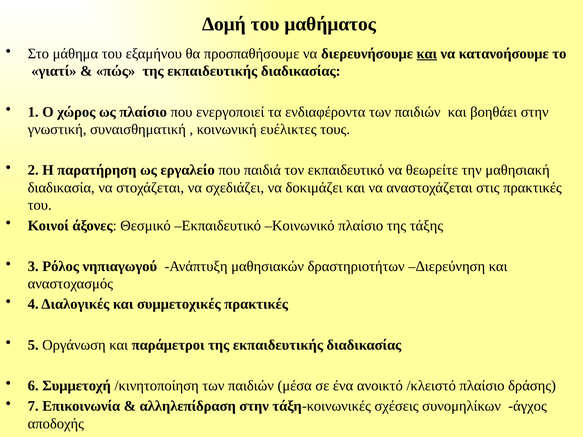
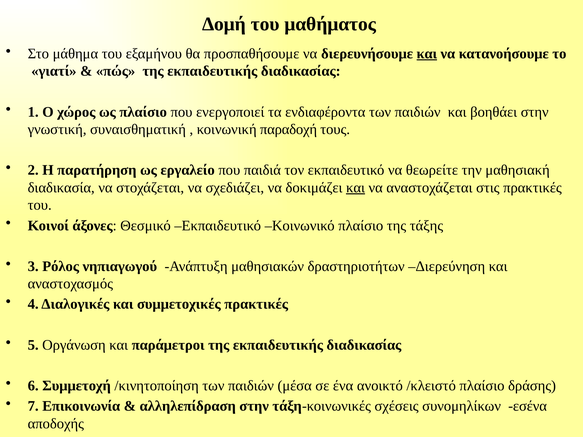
ευέλικτες: ευέλικτες -> παραδοχή (289, 129)
και underline: none -> present (356, 188)
άγχος: άγχος -> εσένα (528, 406)
